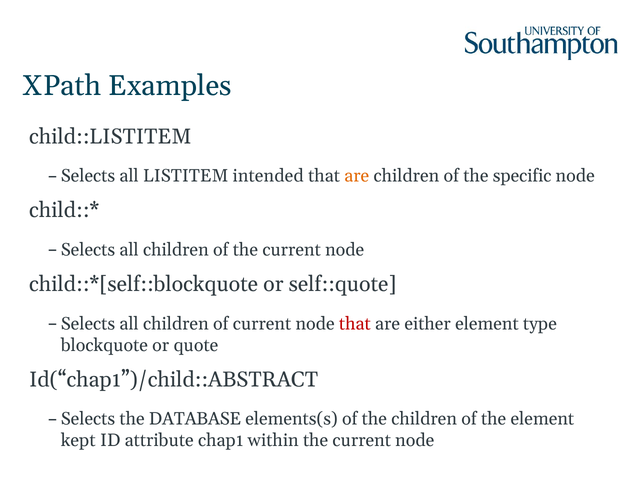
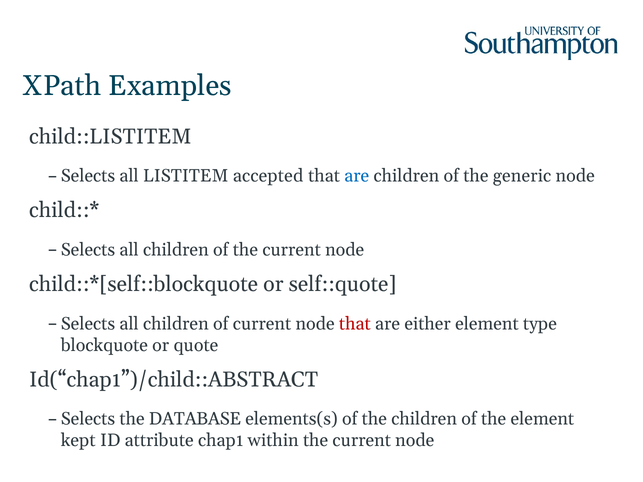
intended: intended -> accepted (268, 176)
are colour: orange -> blue (357, 176)
specific: specific -> generic (522, 176)
